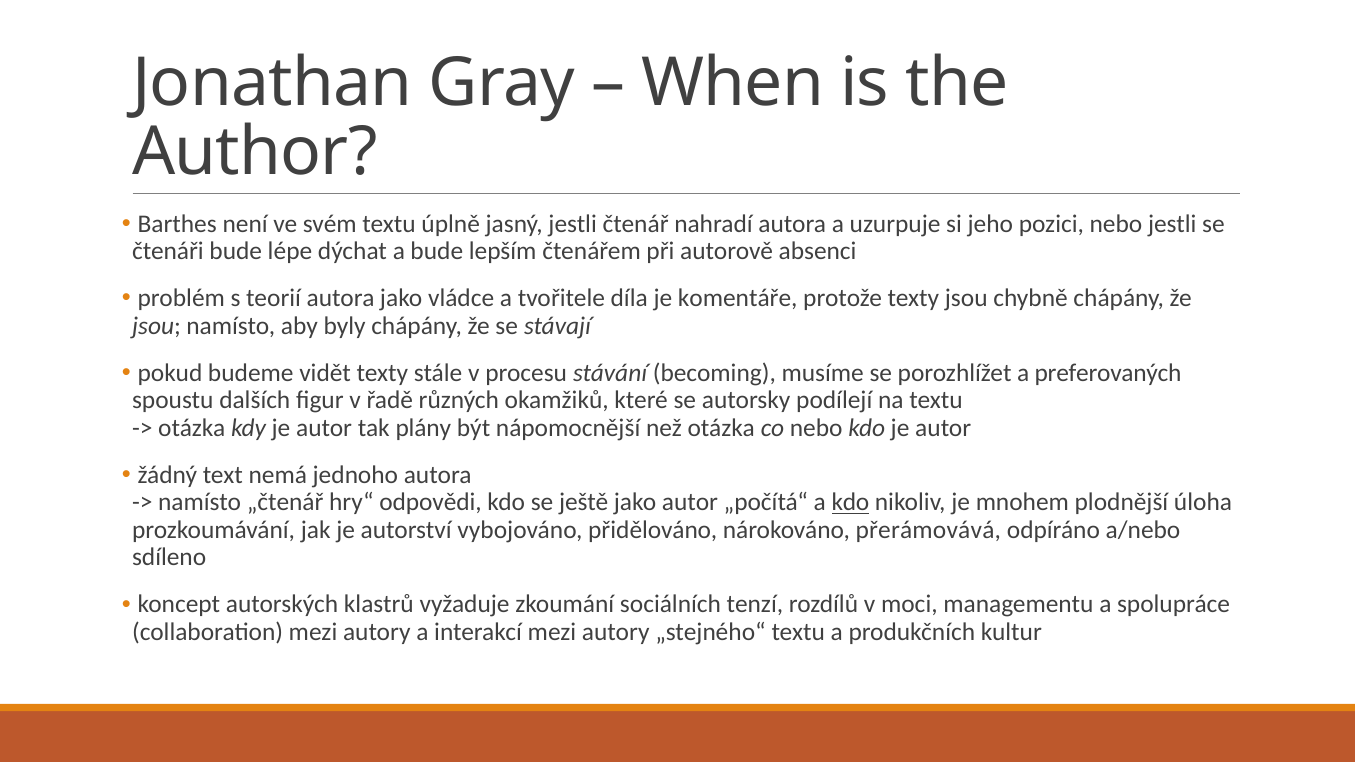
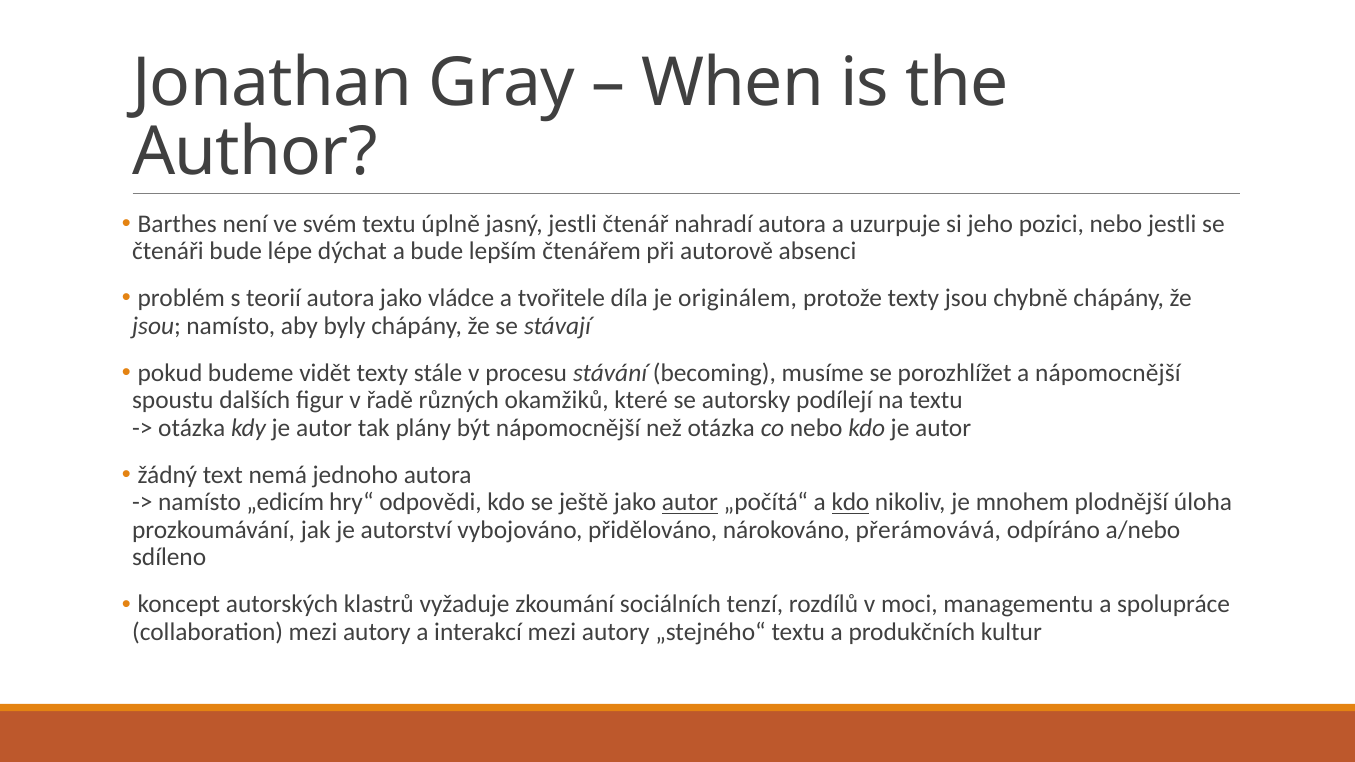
komentáře: komentáře -> originálem (738, 298)
a preferovaných: preferovaných -> nápomocnější (1108, 373)
„čtenář: „čtenář -> „edicím (285, 503)
autor underline: none -> present (690, 503)
